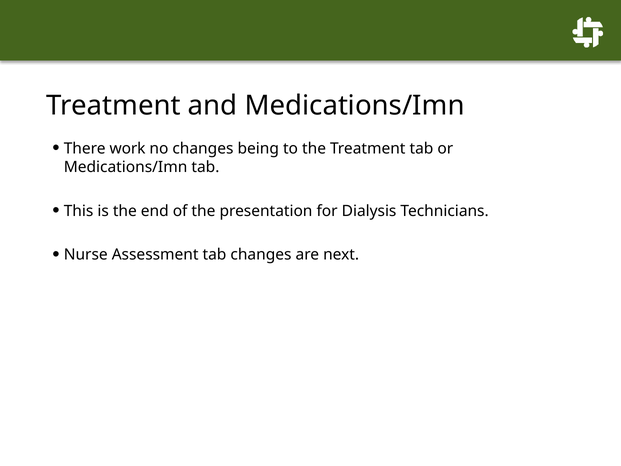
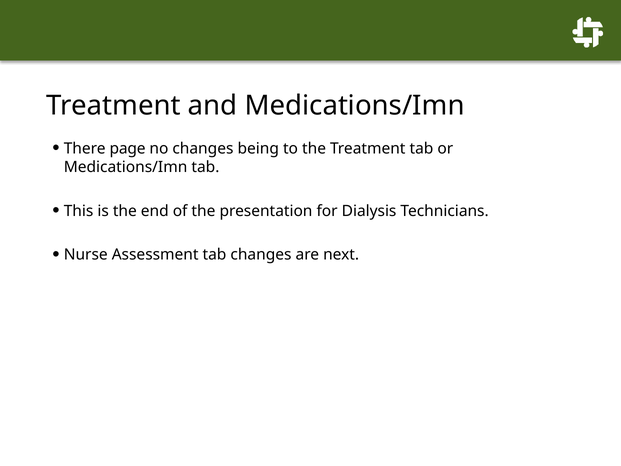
work: work -> page (128, 148)
